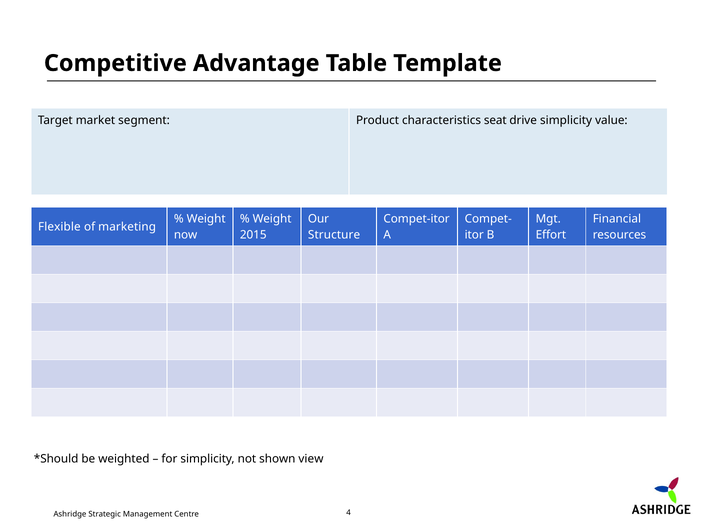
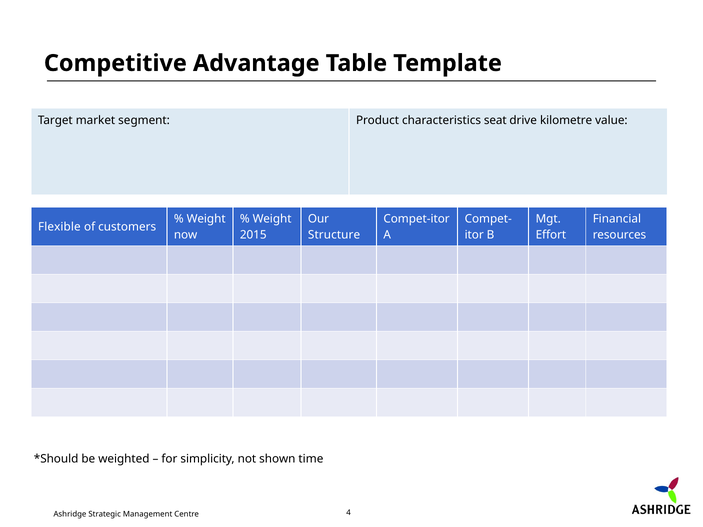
drive simplicity: simplicity -> kilometre (566, 121)
marketing: marketing -> customers (127, 227)
view: view -> time (311, 459)
